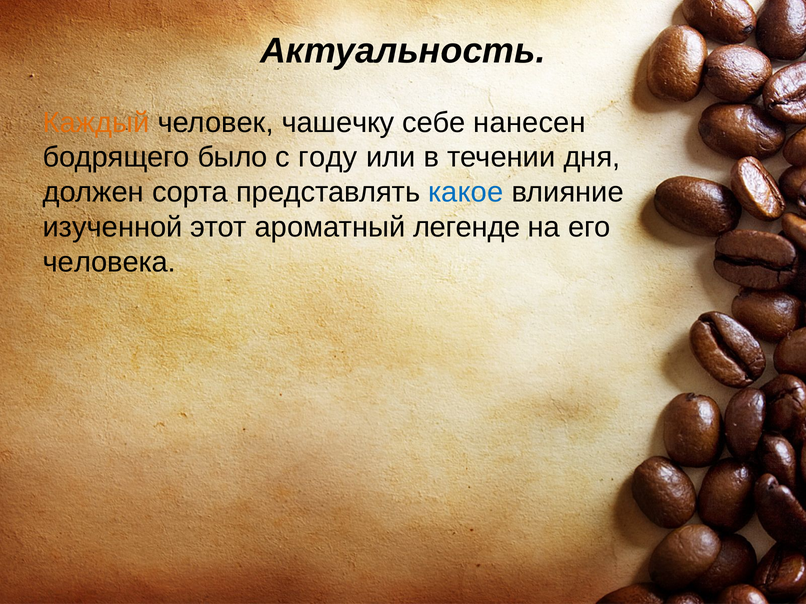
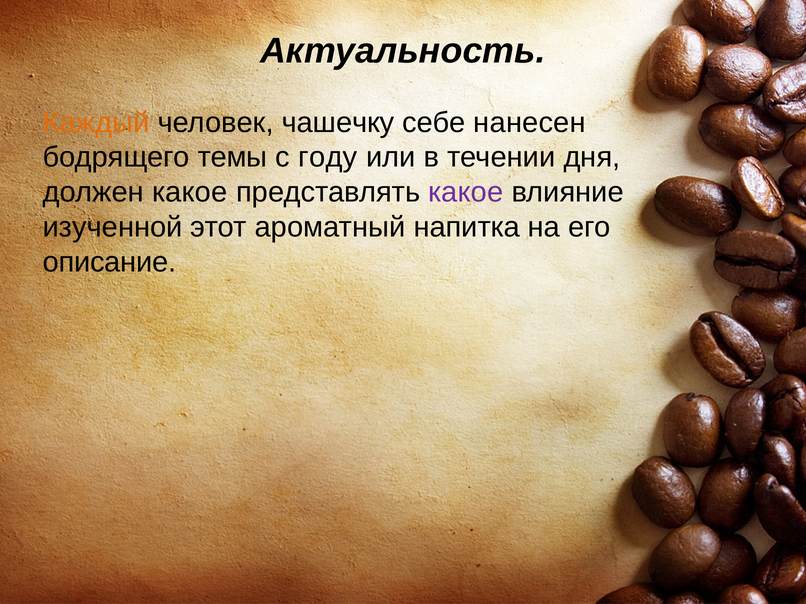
было: было -> темы (232, 157)
должен сорта: сорта -> какое (190, 192)
какое colour: blue -> purple (466, 192)
легенде: легенде -> напитка (467, 227)
человека: человека -> описание (109, 262)
